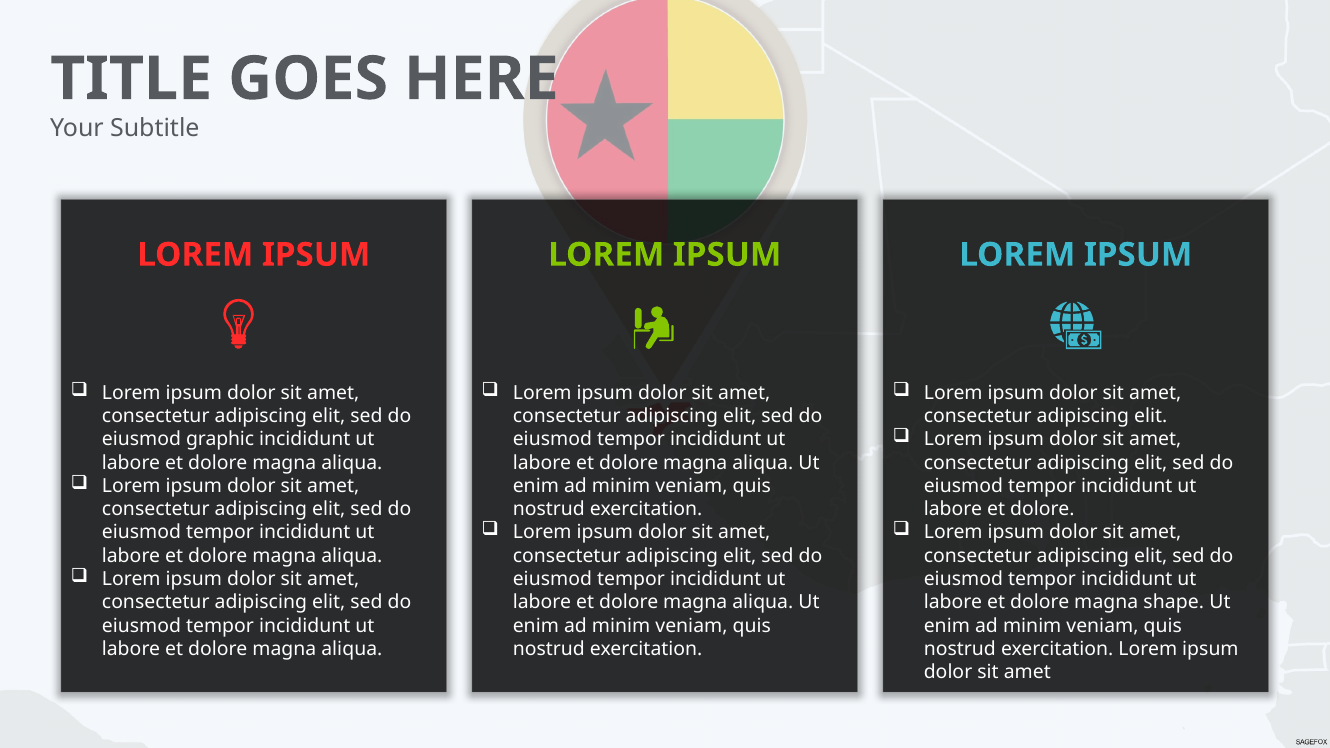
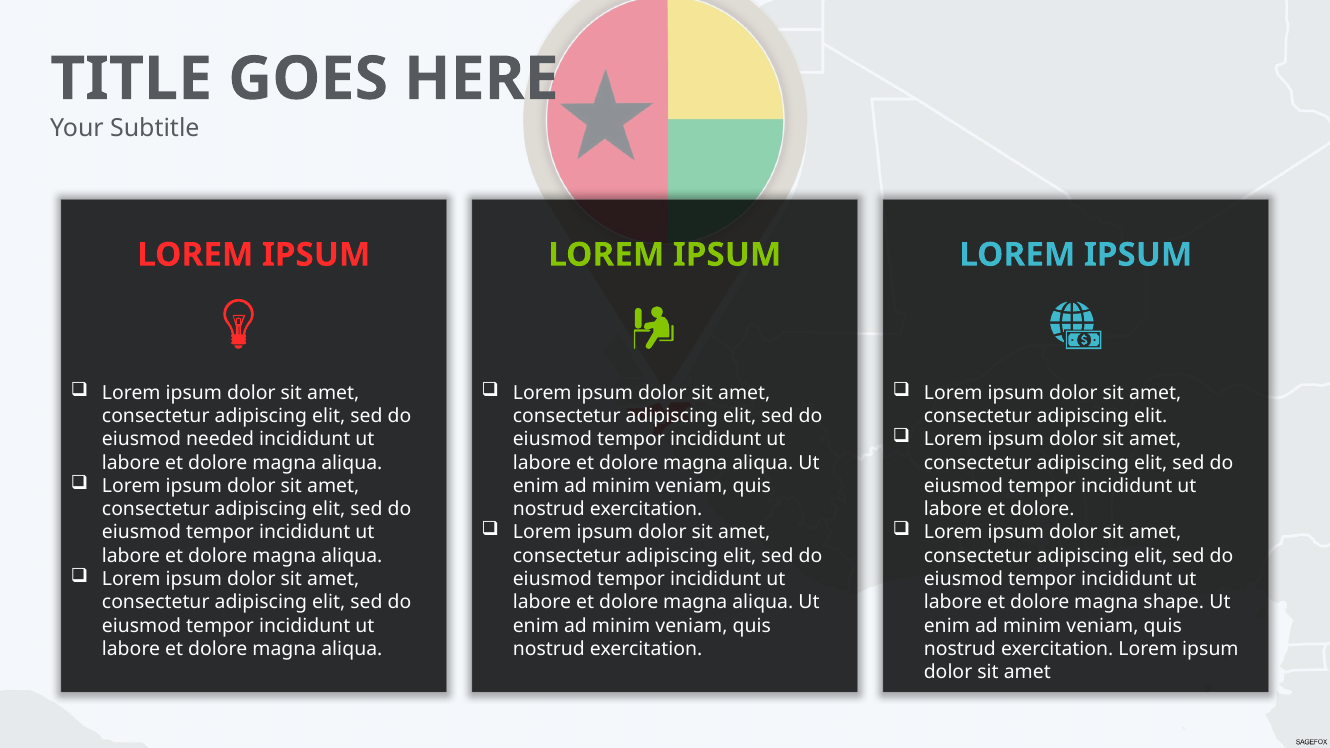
graphic: graphic -> needed (220, 439)
